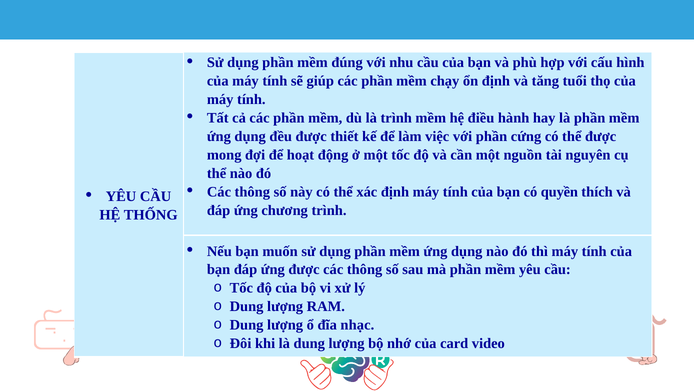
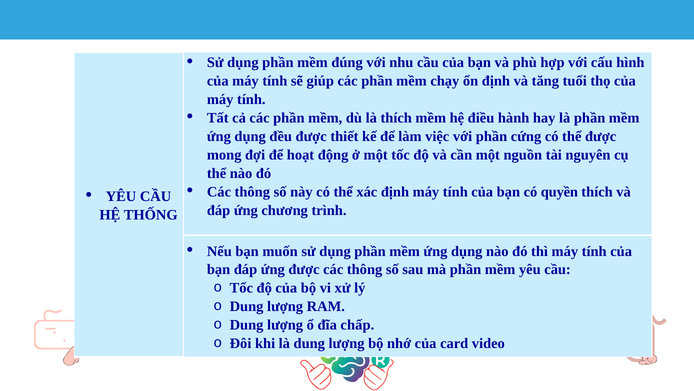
là trình: trình -> thích (396, 118)
nhạc: nhạc -> chấp (357, 325)
